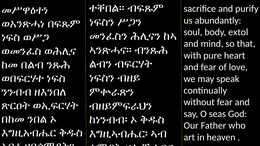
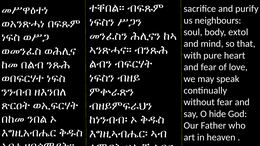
abundantly: abundantly -> neighbours (218, 20)
seas: seas -> hide (217, 114)
